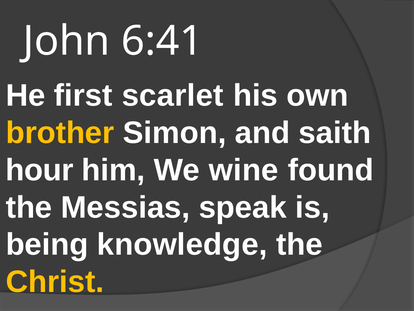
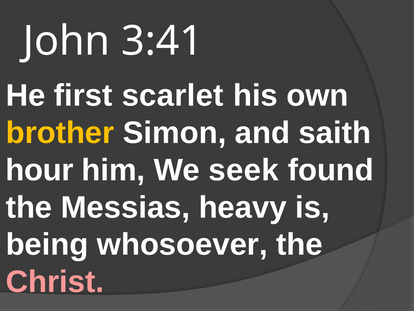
6:41: 6:41 -> 3:41 (162, 41)
wine: wine -> seek (244, 170)
speak: speak -> heavy (243, 207)
knowledge: knowledge -> whosoever (182, 244)
Christ colour: yellow -> pink (55, 282)
